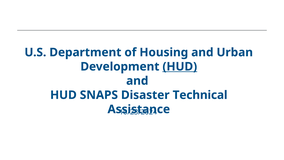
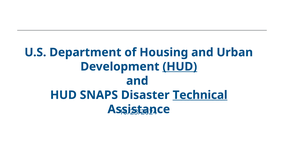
Technical underline: none -> present (200, 95)
